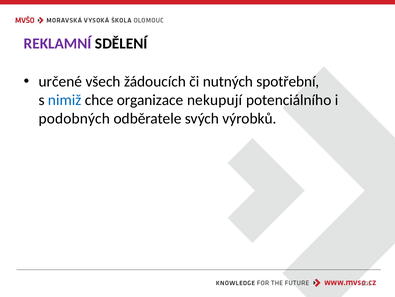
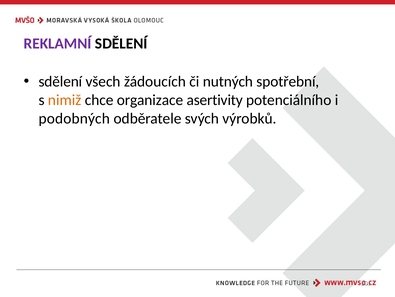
určené: určené -> sdělení (60, 81)
nimiž colour: blue -> orange (65, 100)
nekupují: nekupují -> asertivity (215, 100)
